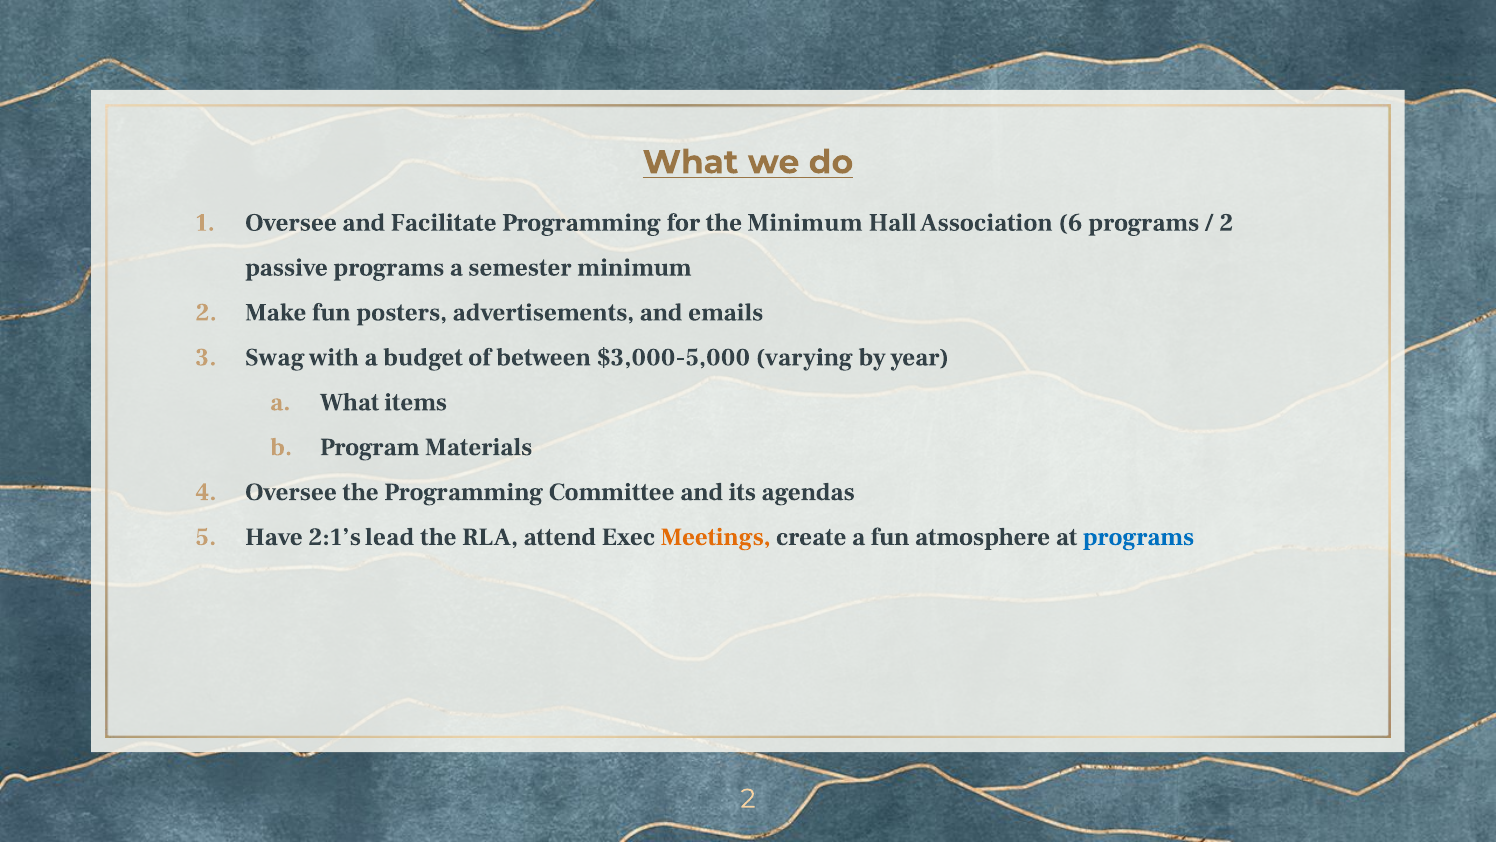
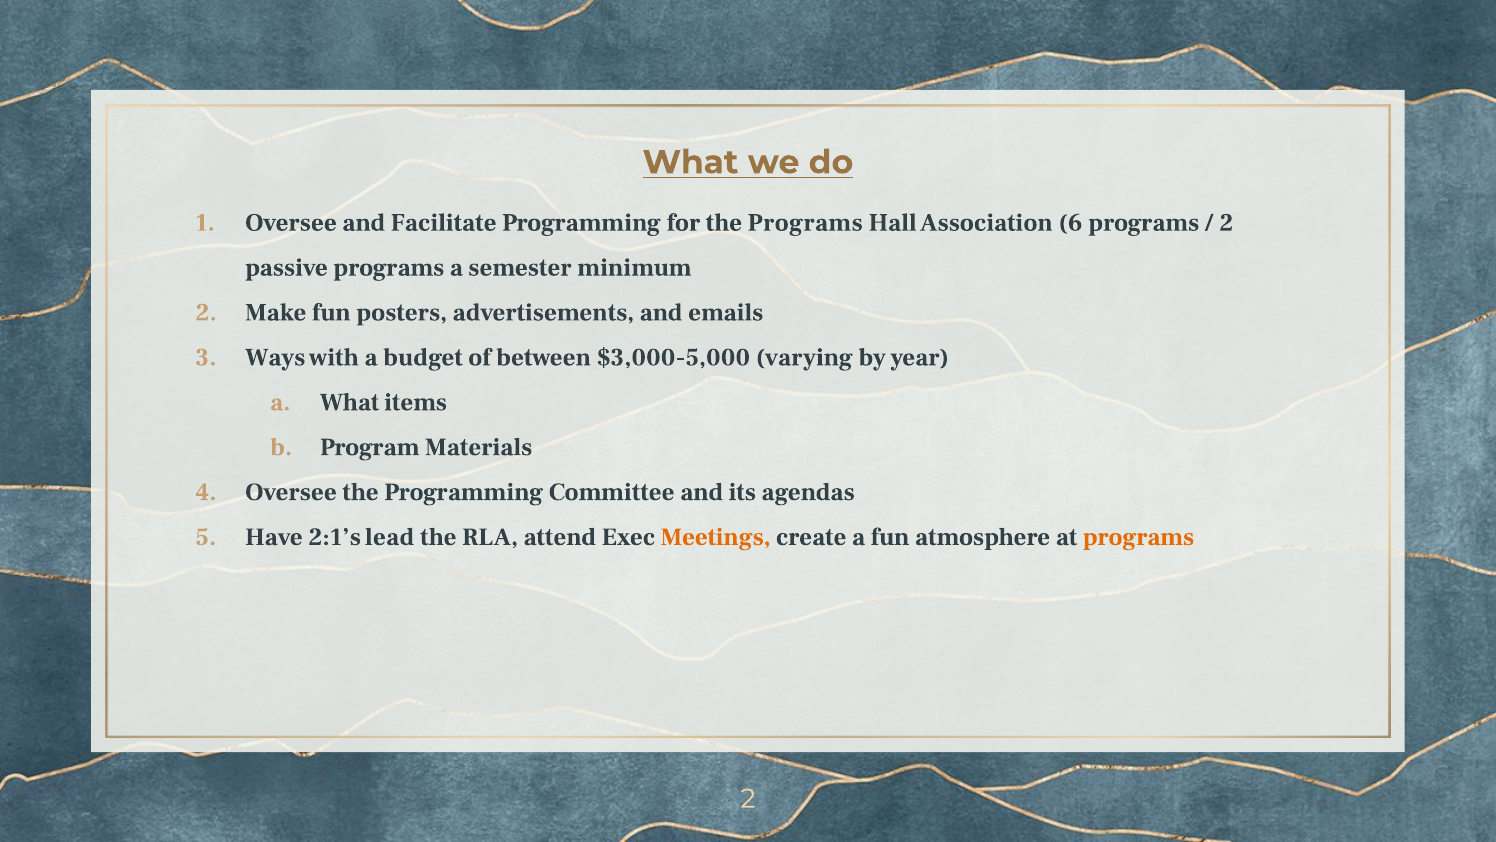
the Minimum: Minimum -> Programs (805, 222)
Swag: Swag -> Ways (275, 357)
programs colour: blue -> orange (1138, 536)
